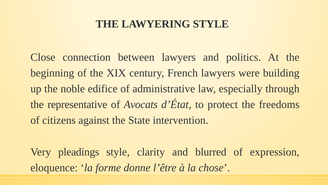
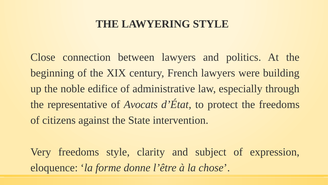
Very pleadings: pleadings -> freedoms (79, 152)
blurred: blurred -> subject (211, 152)
